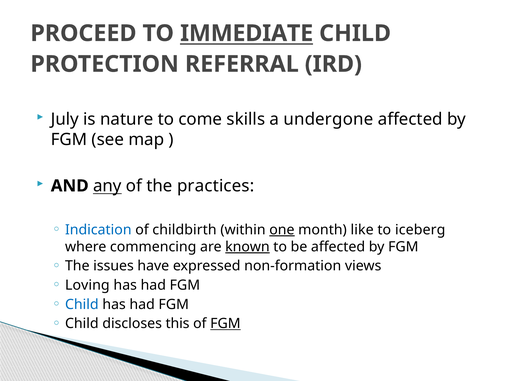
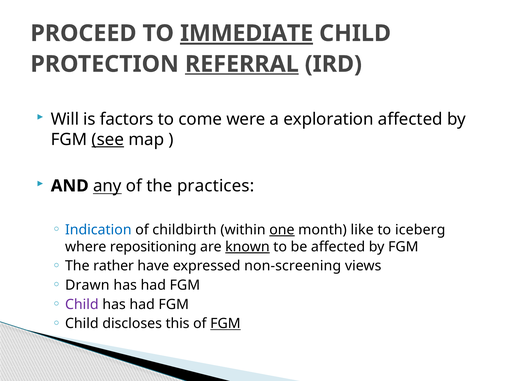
IMMEDIATE underline: none -> present (247, 33)
REFERRAL underline: none -> present (242, 64)
July: July -> Will (65, 119)
nature: nature -> factors (127, 119)
skills: skills -> were (246, 119)
undergone: undergone -> exploration (329, 119)
see underline: none -> present (108, 140)
commencing: commencing -> repositioning (153, 247)
issues: issues -> rather (114, 266)
non-formation: non-formation -> non-screening (293, 266)
Loving: Loving -> Drawn (87, 285)
Child colour: blue -> purple (82, 304)
